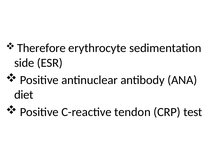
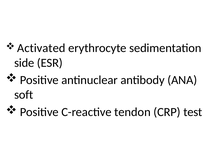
Therefore: Therefore -> Activated (41, 48)
diet: diet -> soft (24, 95)
